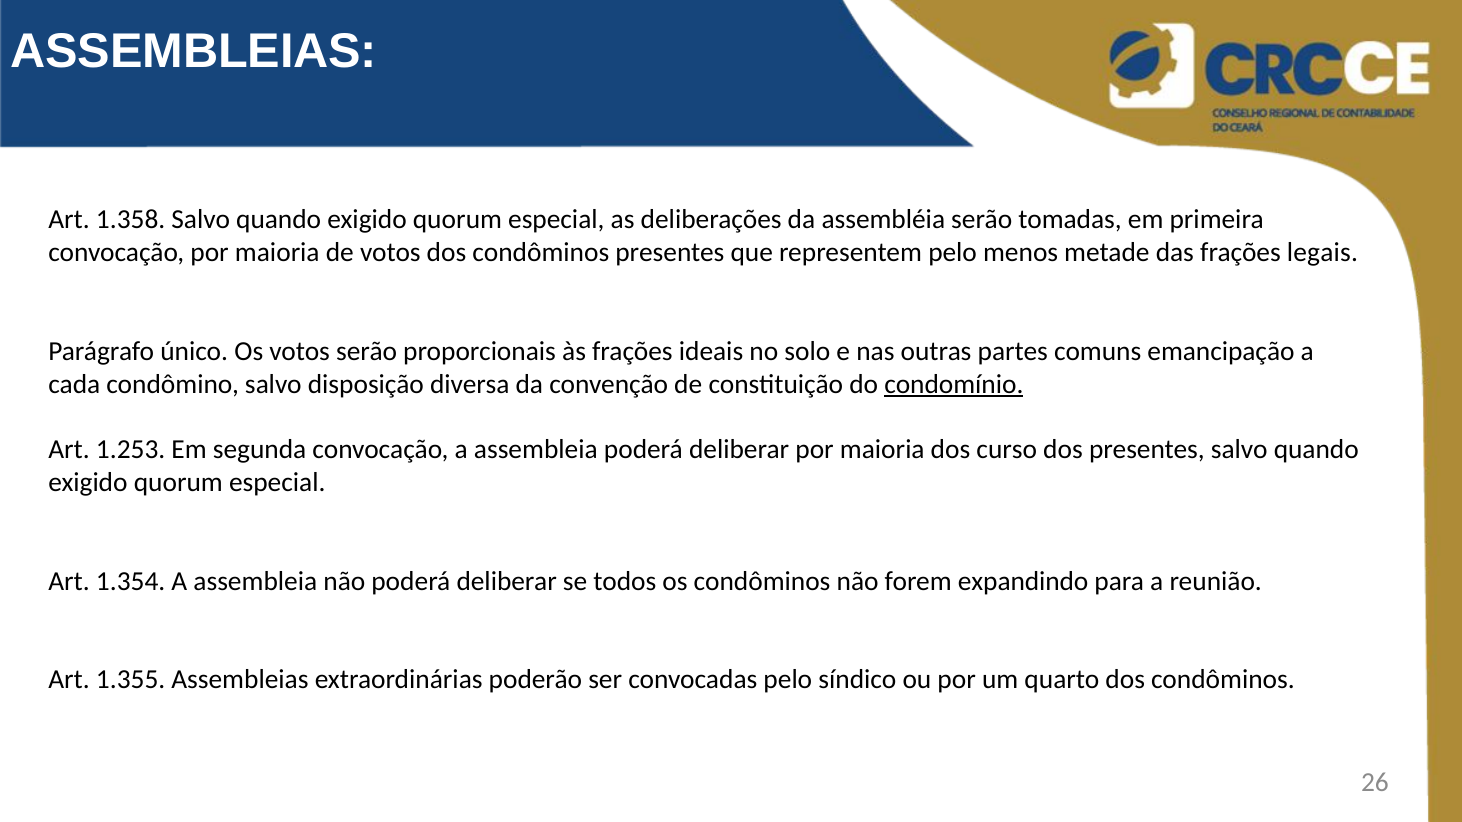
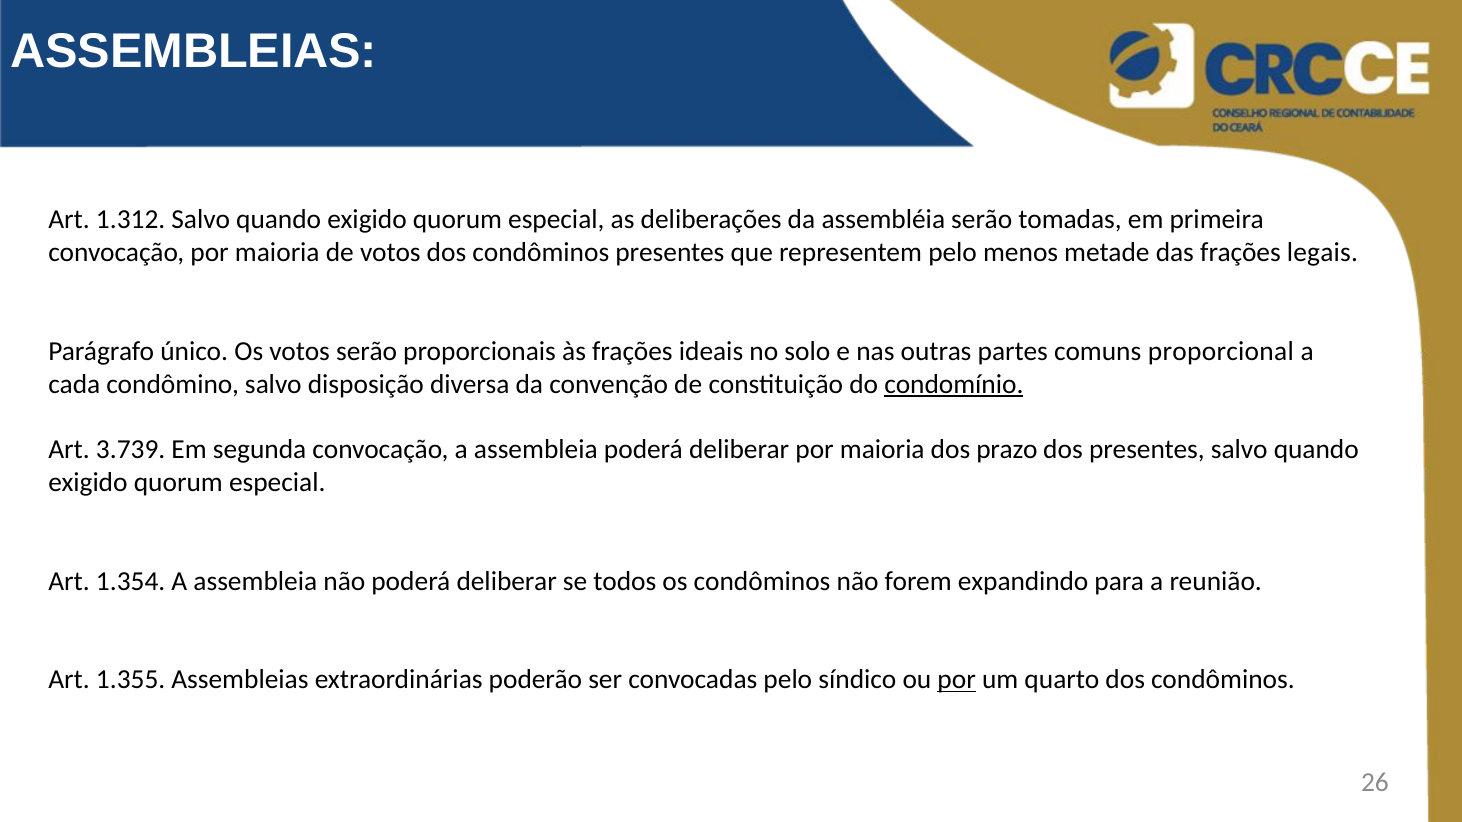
1.358: 1.358 -> 1.312 (131, 220)
emancipação: emancipação -> proporcional (1221, 351)
1.253: 1.253 -> 3.739 (131, 450)
curso: curso -> prazo (1007, 450)
por underline: none -> present (957, 680)
